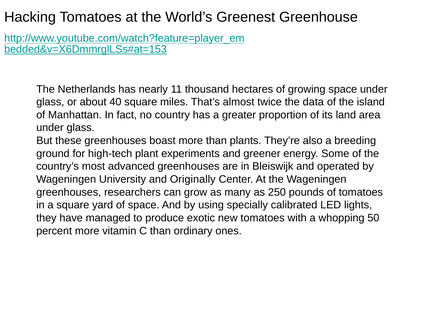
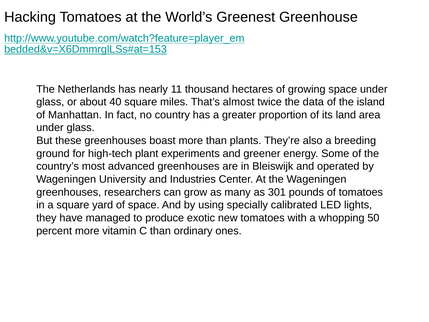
Originally: Originally -> Industries (193, 179)
250: 250 -> 301 (277, 192)
